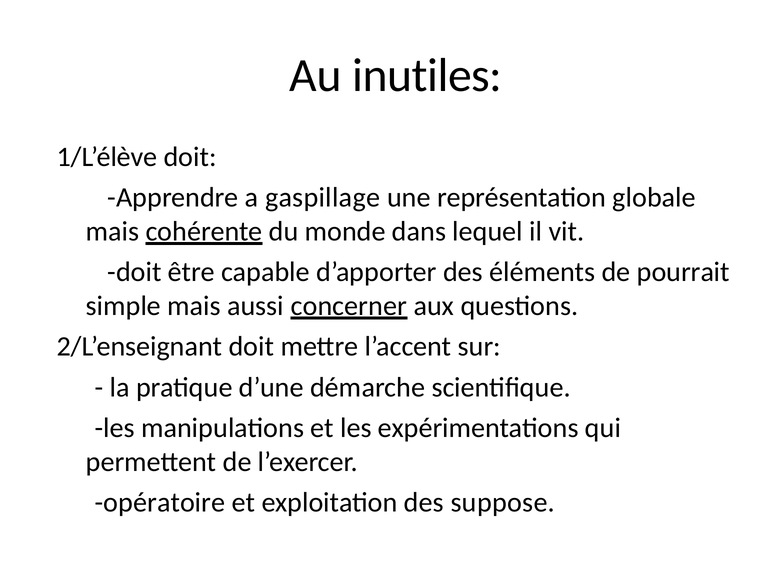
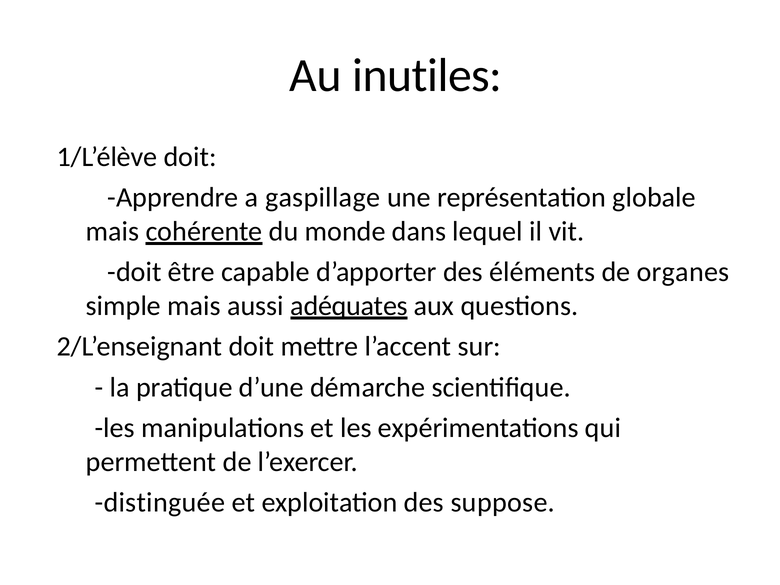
pourrait: pourrait -> organes (683, 272)
concerner: concerner -> adéquates (349, 306)
opératoire: opératoire -> distinguée (160, 502)
